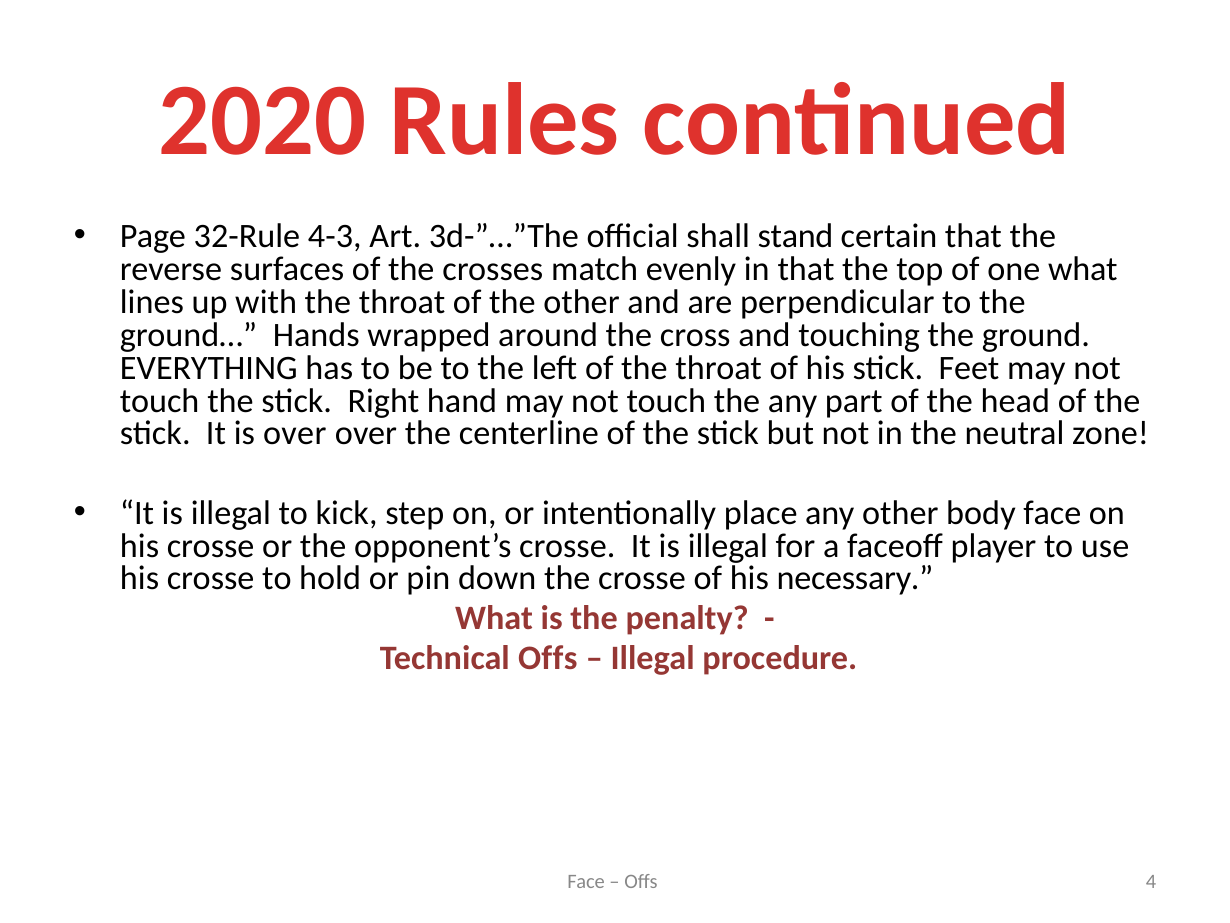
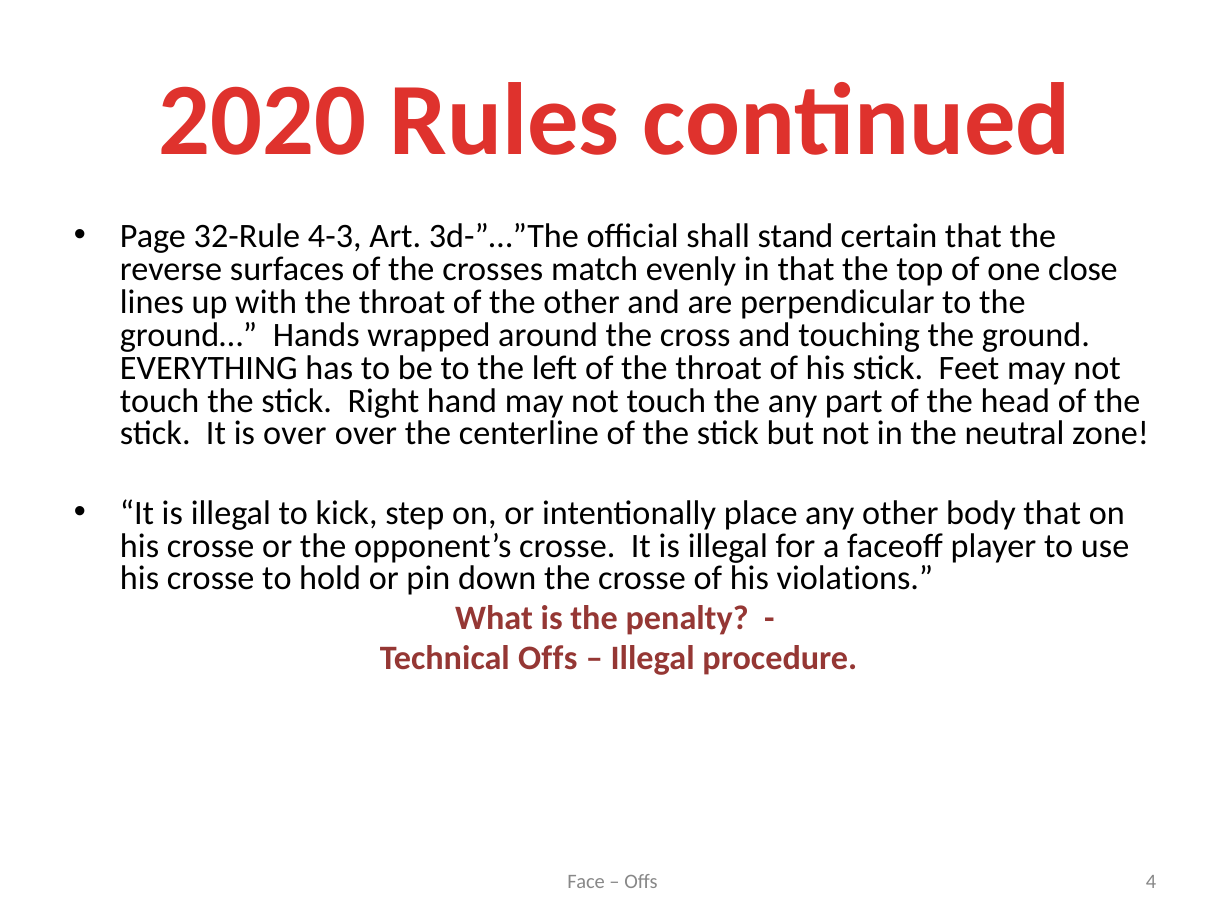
one what: what -> close (1083, 269)
body face: face -> that (1052, 513)
necessary: necessary -> violations (855, 578)
